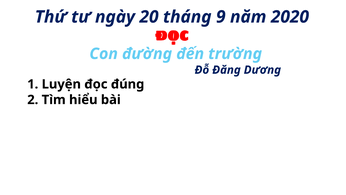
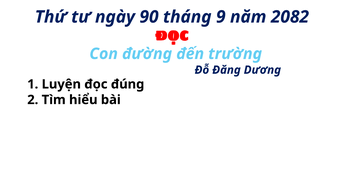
20: 20 -> 90 (149, 17)
2020: 2020 -> 2082 (290, 17)
